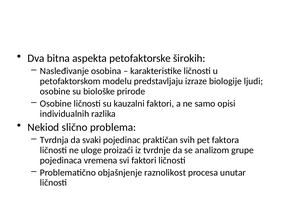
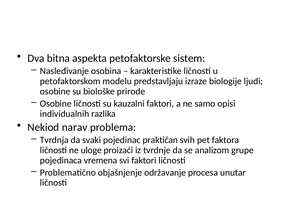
širokih: širokih -> sistem (189, 58)
slično: slično -> narav (75, 127)
raznolikost: raznolikost -> održavanje (165, 173)
